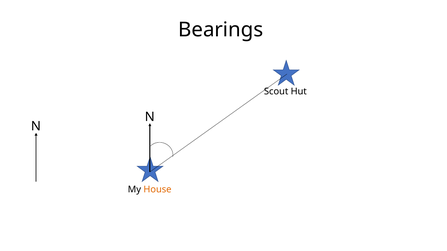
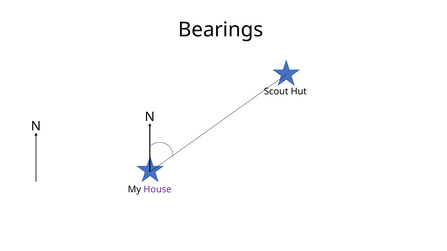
House colour: orange -> purple (157, 190)
